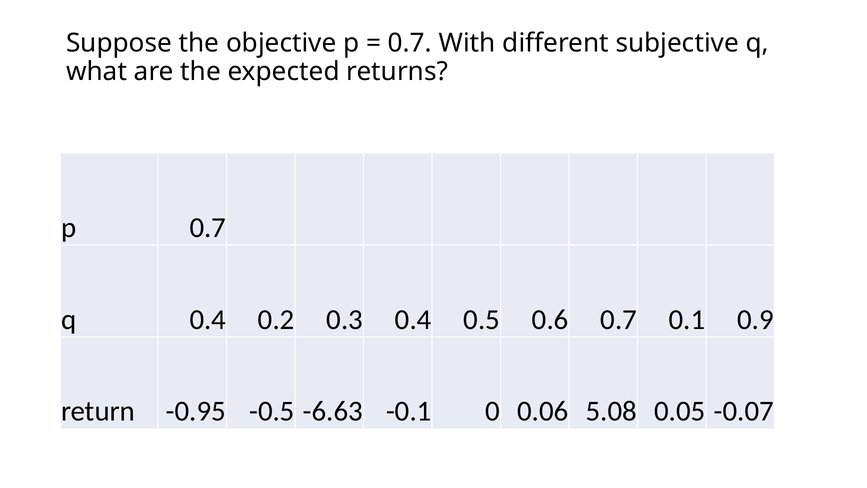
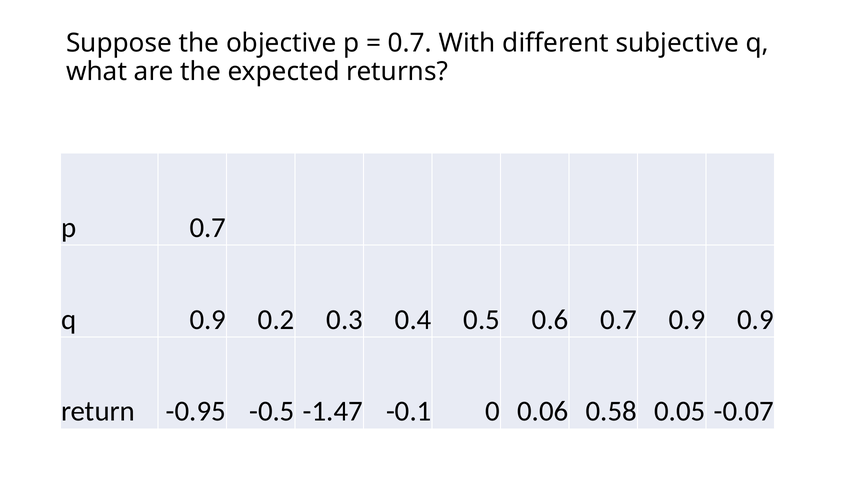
q 0.4: 0.4 -> 0.9 (208, 319)
0.7 0.1: 0.1 -> 0.9 (687, 319)
-6.63: -6.63 -> -1.47 (333, 411)
5.08: 5.08 -> 0.58 (611, 411)
